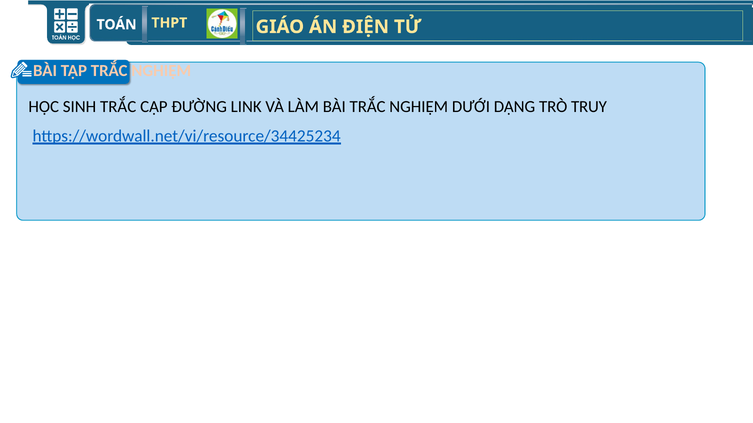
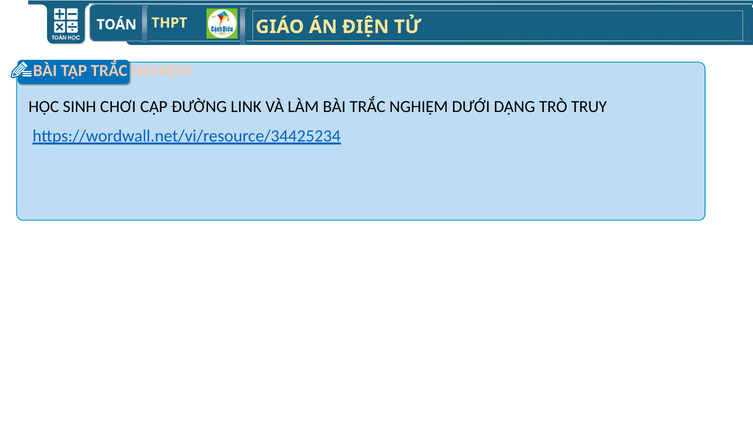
SINH TRẮC: TRẮC -> CHƠI (118, 107)
